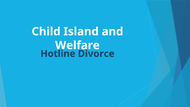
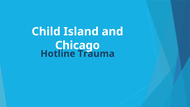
Welfare: Welfare -> Chicago (77, 45)
Divorce: Divorce -> Trauma (96, 54)
